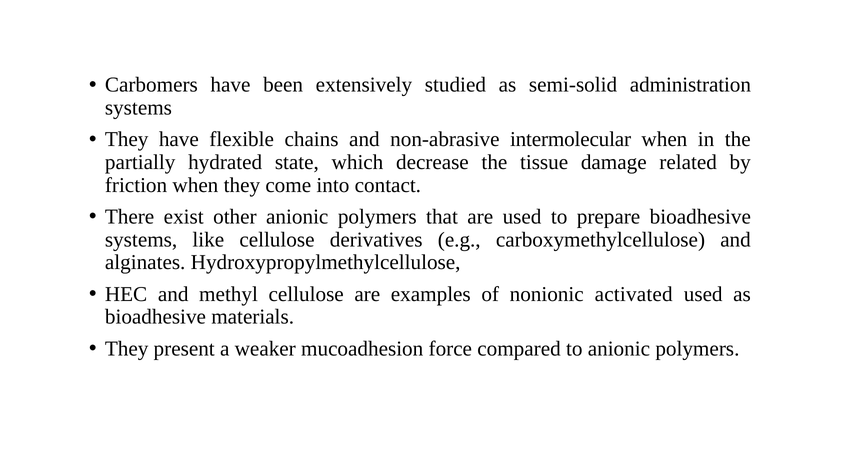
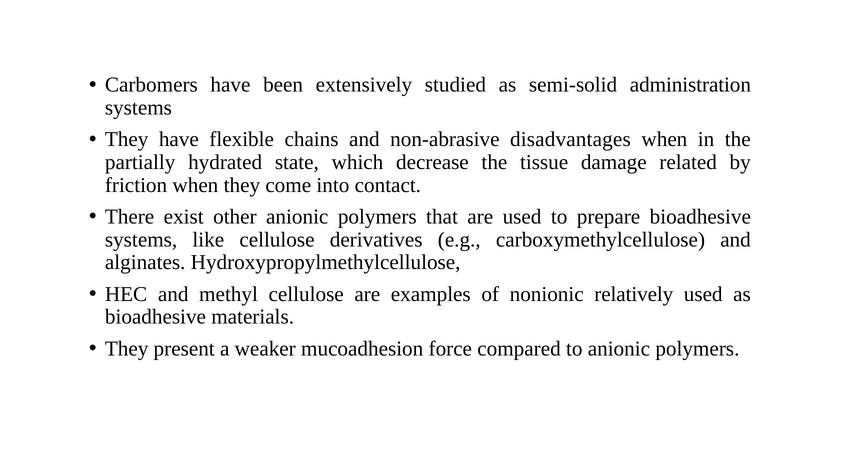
intermolecular: intermolecular -> disadvantages (570, 140)
activated: activated -> relatively (634, 294)
